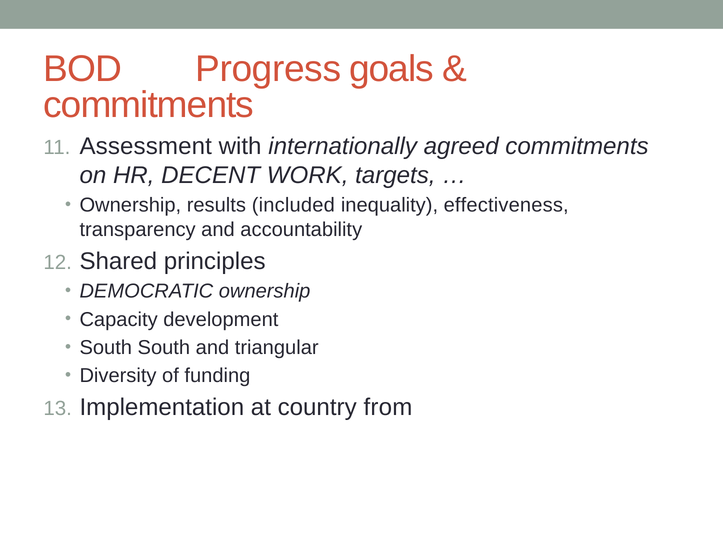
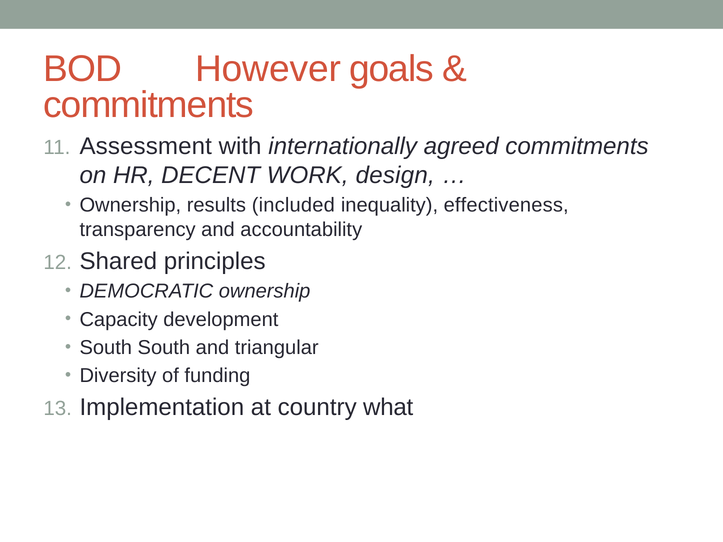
Progress: Progress -> However (268, 69)
targets: targets -> design (395, 175)
from: from -> what (388, 407)
